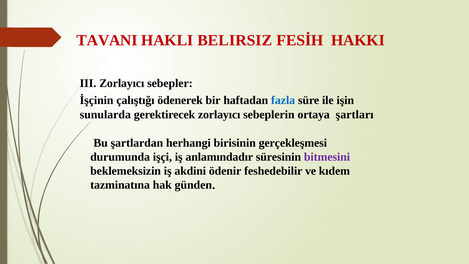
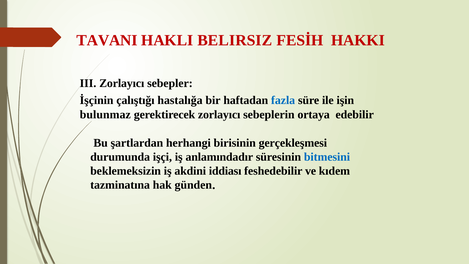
ödenerek: ödenerek -> hastalığa (180, 100)
sunularda: sunularda -> bulunmaz (105, 114)
şartları: şartları -> edebilir (355, 114)
bitmesini colour: purple -> blue (327, 157)
ödenir: ödenir -> iddiası (225, 171)
